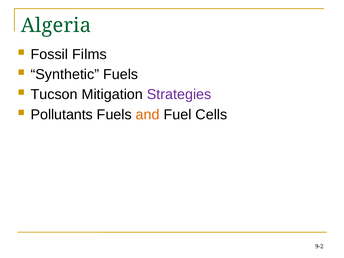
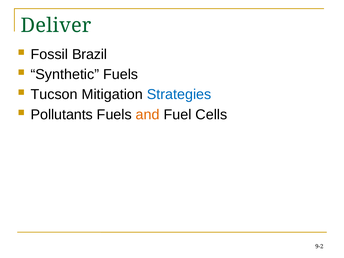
Algeria: Algeria -> Deliver (56, 26)
Films: Films -> Brazil (90, 54)
Strategies colour: purple -> blue (179, 94)
